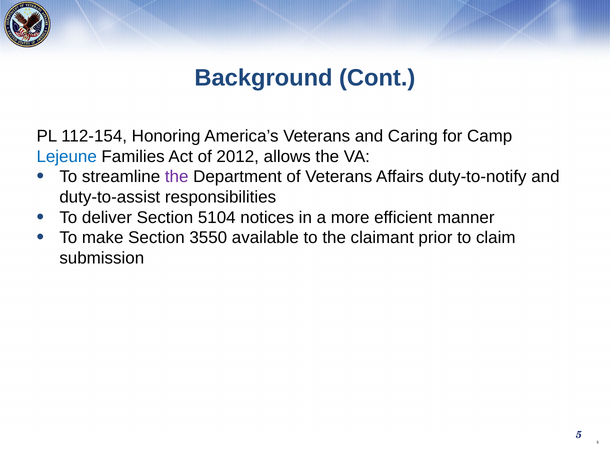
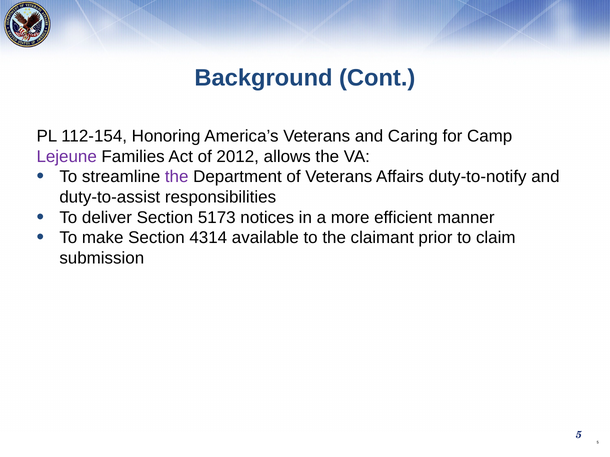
Lejeune colour: blue -> purple (67, 157)
5104: 5104 -> 5173 (217, 218)
3550: 3550 -> 4314 (208, 238)
